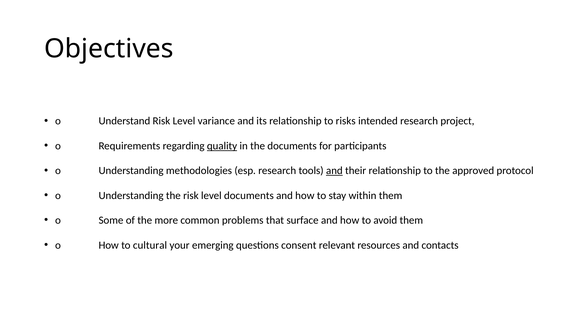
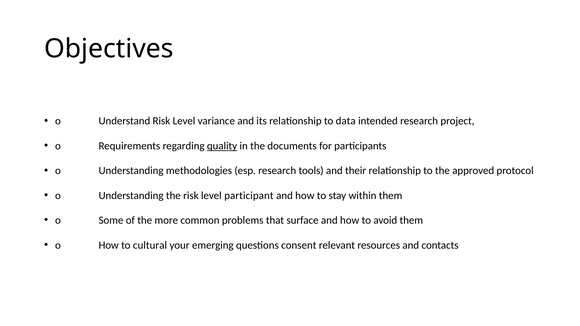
risks: risks -> data (346, 121)
and underline: present -> none (334, 171)
level documents: documents -> participant (249, 196)
